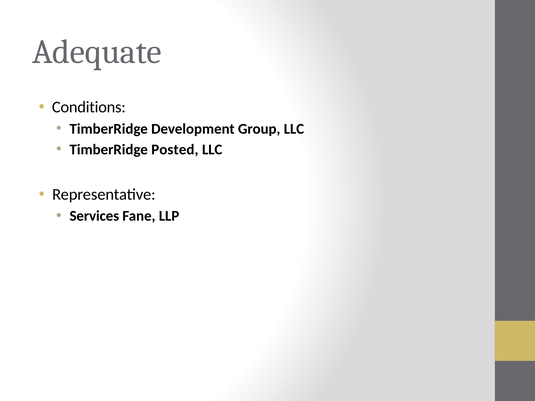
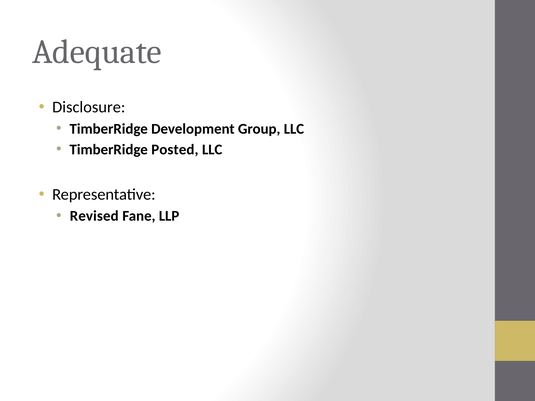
Conditions: Conditions -> Disclosure (89, 107)
Services: Services -> Revised (94, 216)
